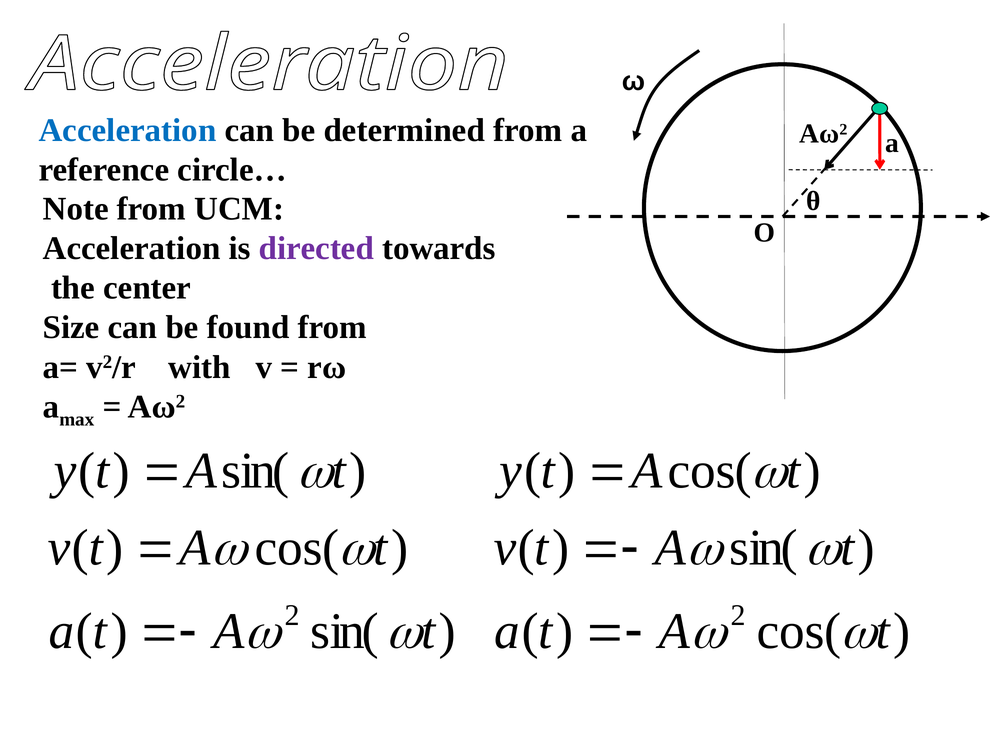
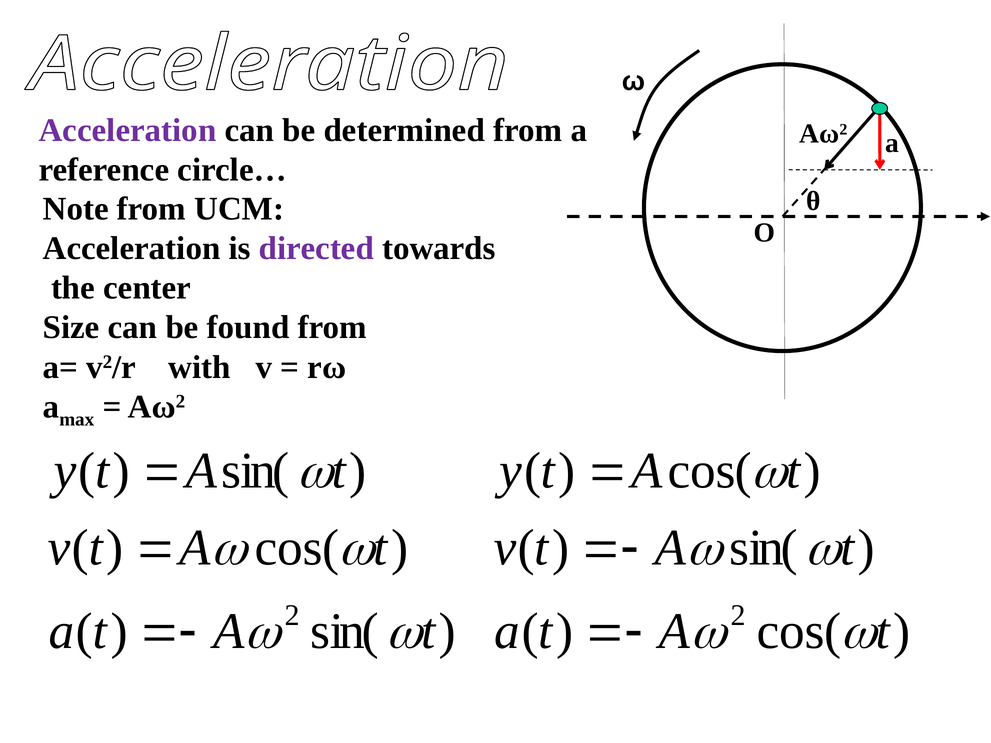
Acceleration colour: blue -> purple (128, 130)
